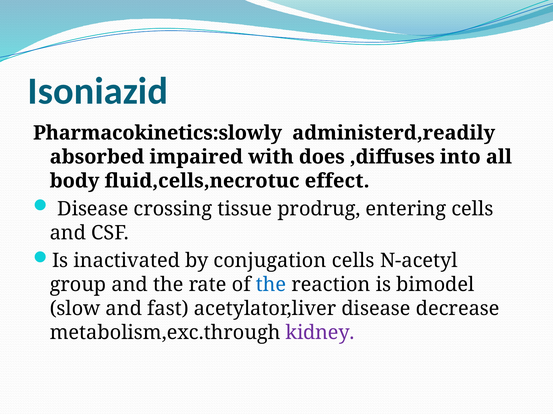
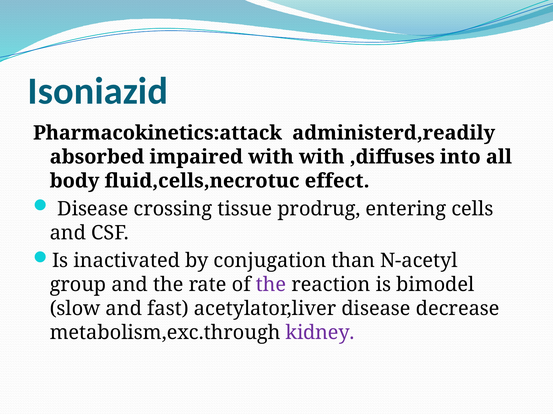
Pharmacokinetics:slowly: Pharmacokinetics:slowly -> Pharmacokinetics:attack (158, 133)
with does: does -> with (322, 157)
conjugation cells: cells -> than (353, 261)
the colour: blue -> purple (271, 285)
